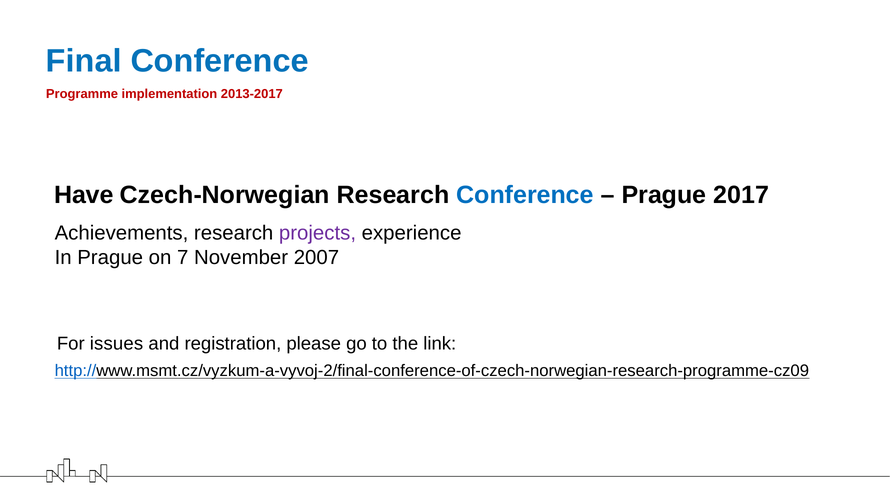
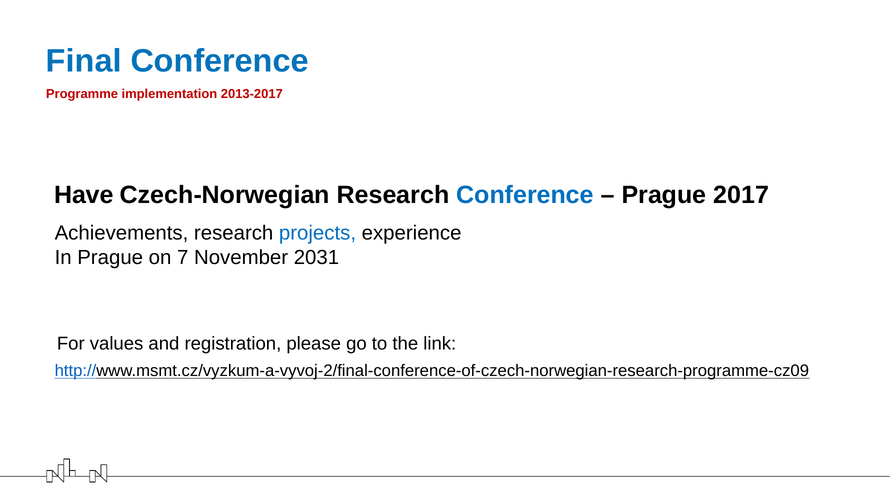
projects colour: purple -> blue (317, 233)
2007: 2007 -> 2031 (316, 258)
issues: issues -> values (117, 344)
